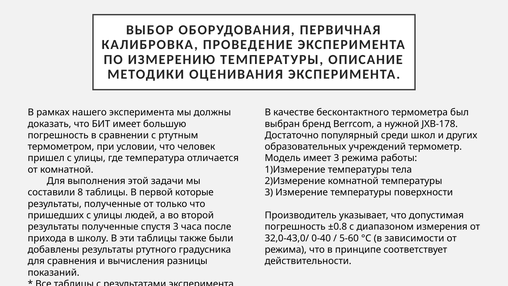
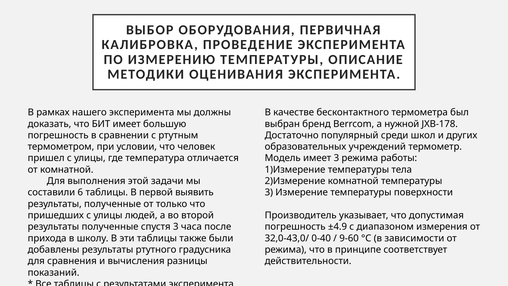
8: 8 -> 6 (80, 192)
которые: которые -> выявить (194, 192)
±0.8: ±0.8 -> ±4.9 (338, 227)
5-60: 5-60 -> 9-60 (349, 238)
